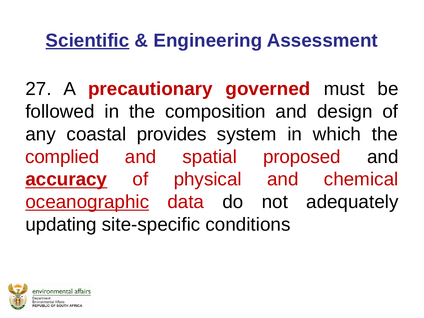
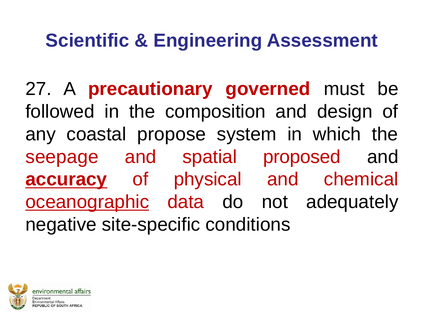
Scientific underline: present -> none (88, 41)
provides: provides -> propose (172, 134)
complied: complied -> seepage (62, 157)
updating: updating -> negative (61, 225)
